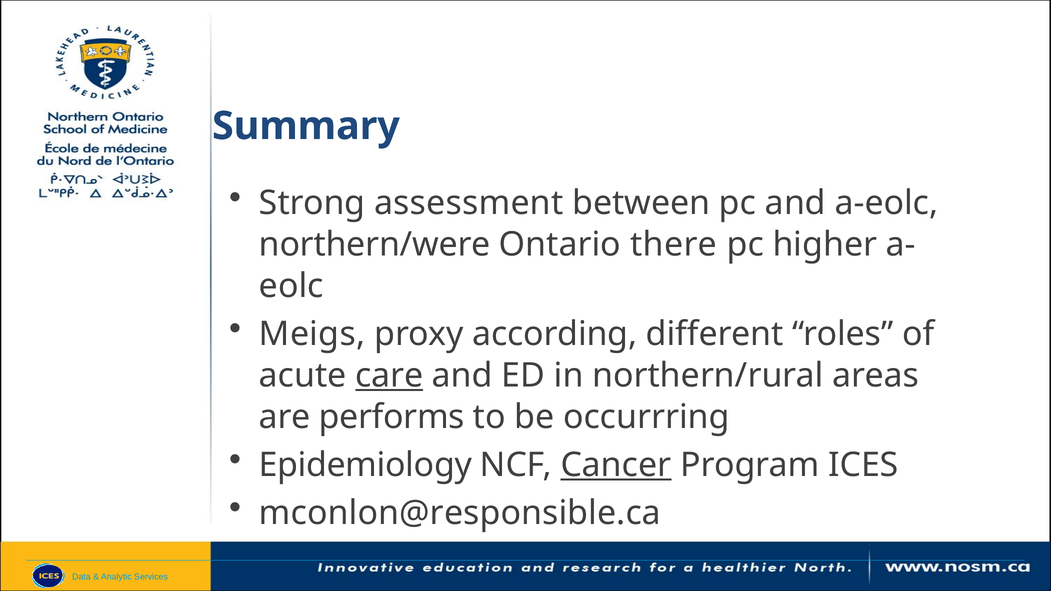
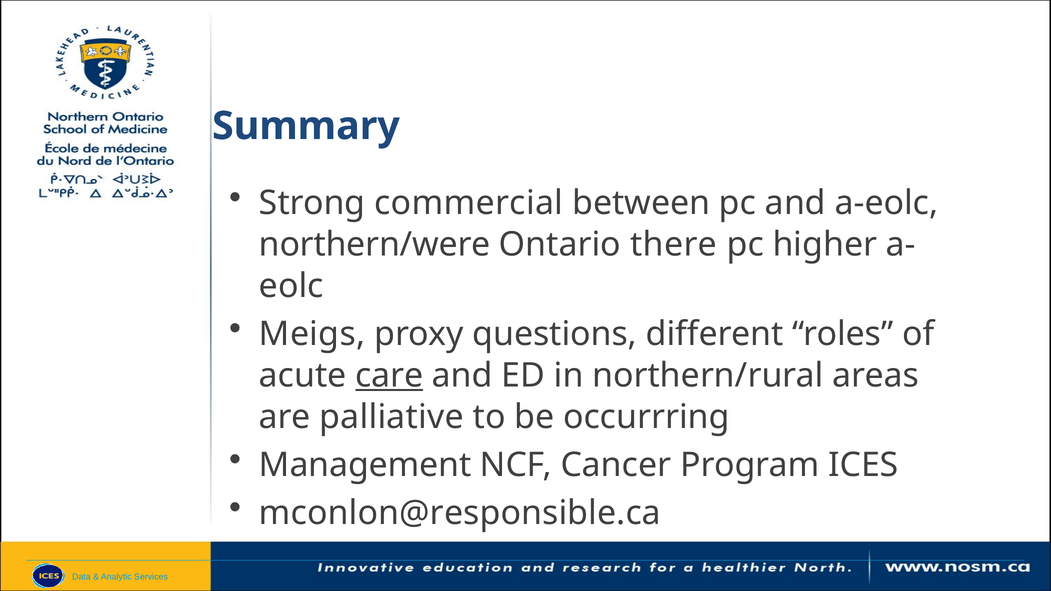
assessment: assessment -> commercial (469, 203)
according: according -> questions (555, 334)
performs: performs -> palliative (392, 417)
Epidemiology: Epidemiology -> Management (365, 465)
Cancer underline: present -> none (616, 465)
